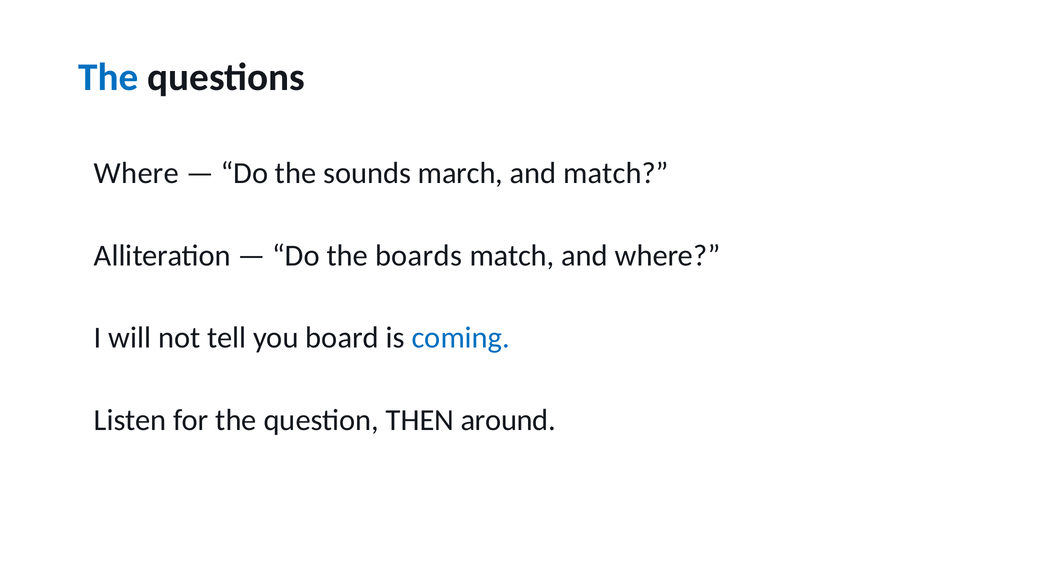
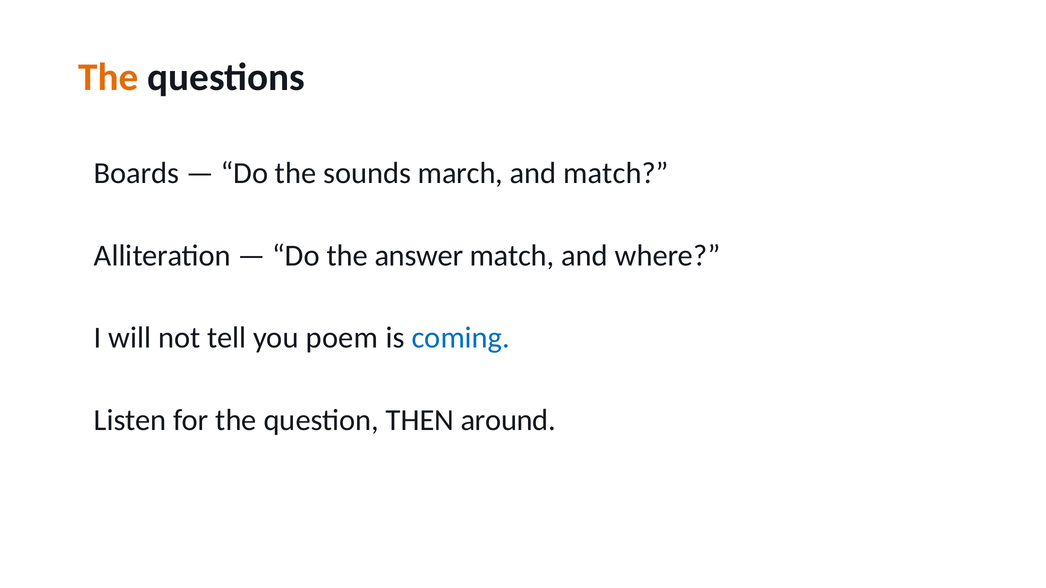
The colour: blue -> orange (108, 77)
Where: Where -> Boards (137, 173)
boards: boards -> answer (419, 256)
board: board -> poem (342, 338)
